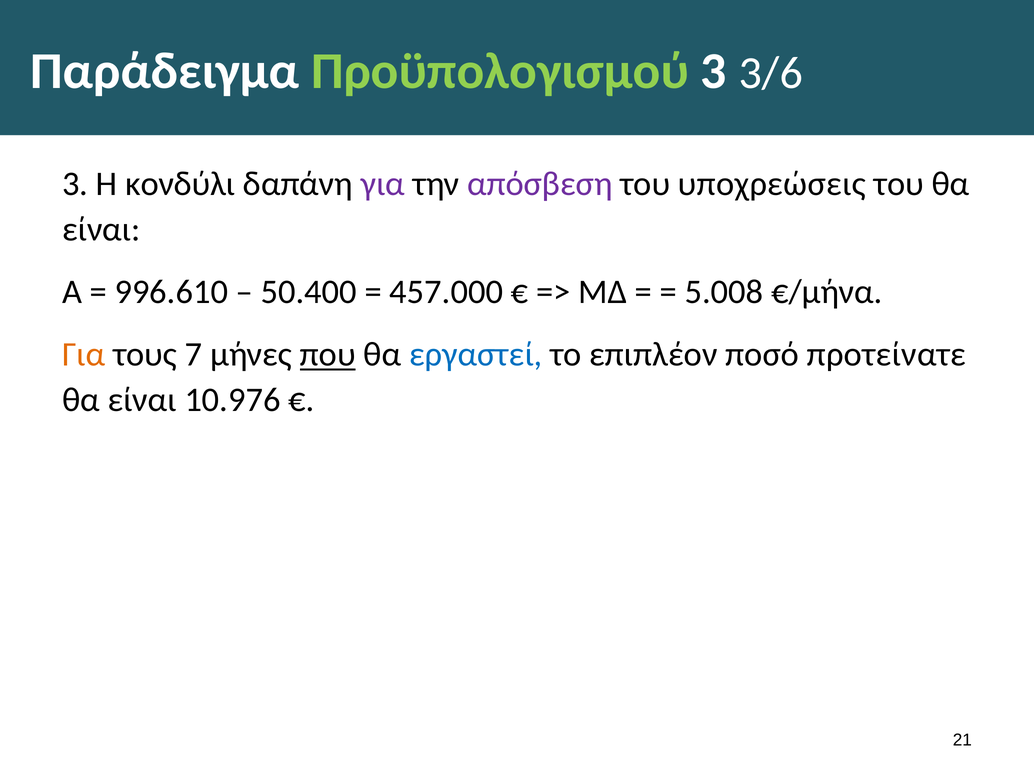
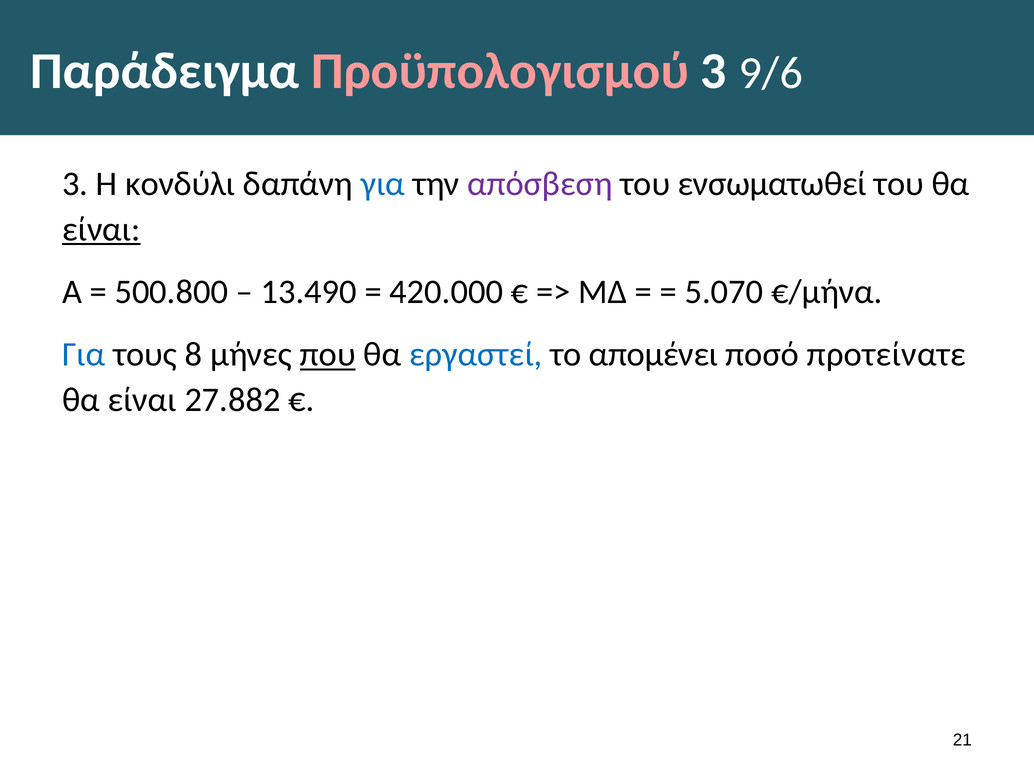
Προϋπολογισμού colour: light green -> pink (500, 71)
3/6: 3/6 -> 9/6 (771, 73)
για colour: purple -> blue (383, 184)
υποχρεώσεις: υποχρεώσεις -> ενσωματωθεί (772, 184)
είναι underline: none -> present (101, 229)
996.610: 996.610 -> 500.800 (171, 292)
50.400: 50.400 -> 13.490 (309, 292)
457.000: 457.000 -> 420.000 (446, 292)
5.008: 5.008 -> 5.070 (724, 292)
Για colour: orange -> blue (84, 355)
7: 7 -> 8 (194, 355)
επιπλέον: επιπλέον -> απομένει (654, 355)
10.976: 10.976 -> 27.882 (233, 400)
